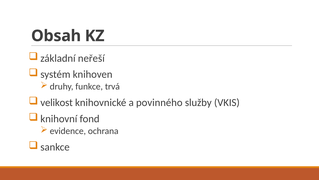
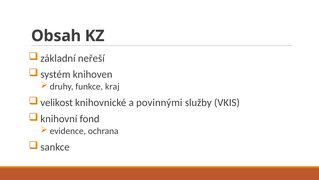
trvá: trvá -> kraj (112, 86)
povinného: povinného -> povinnými (159, 102)
